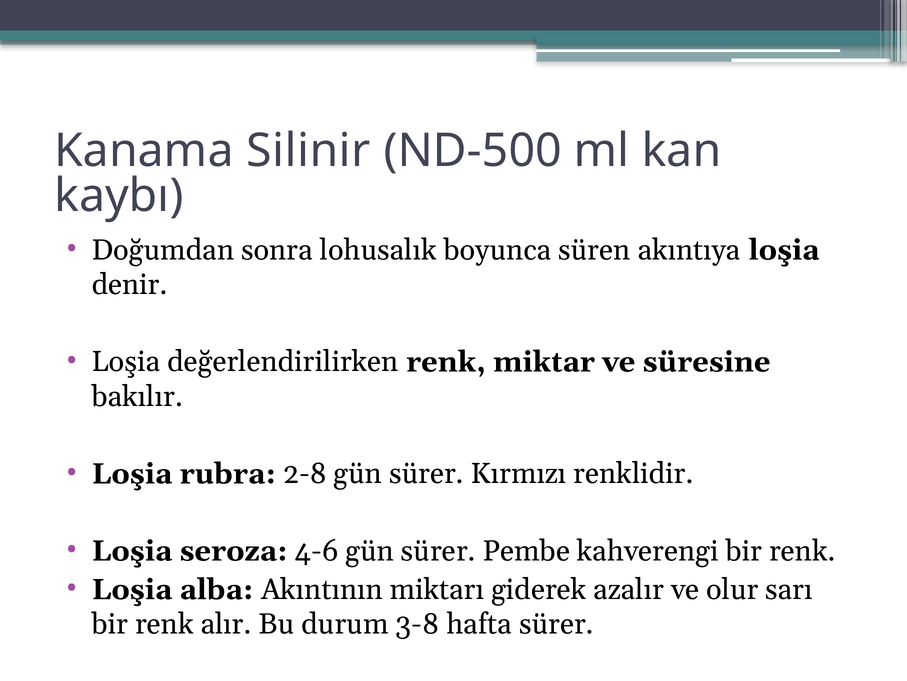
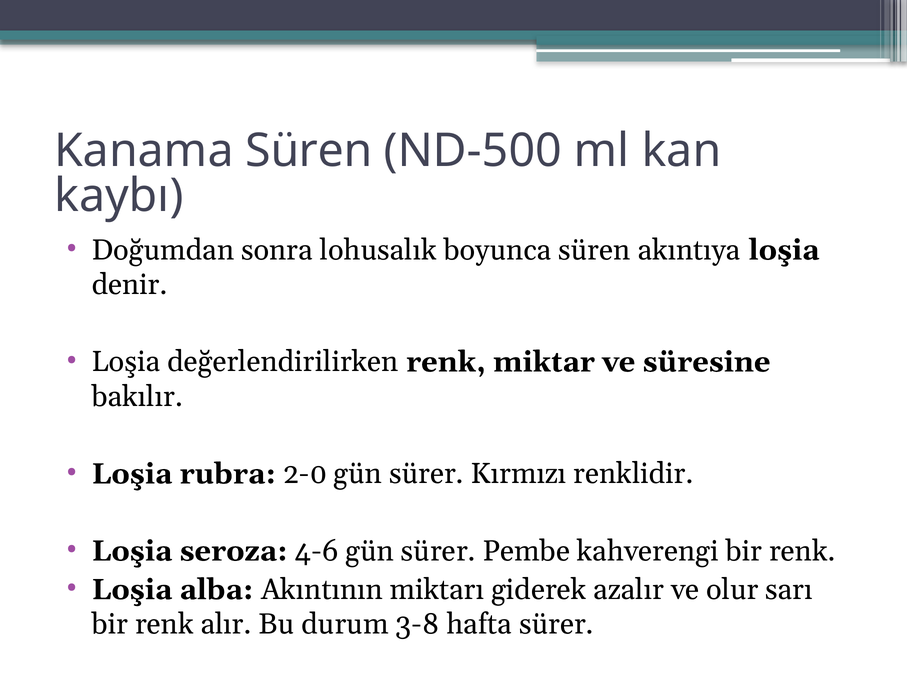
Kanama Silinir: Silinir -> Süren (309, 151)
2-8: 2-8 -> 2-0 (305, 473)
